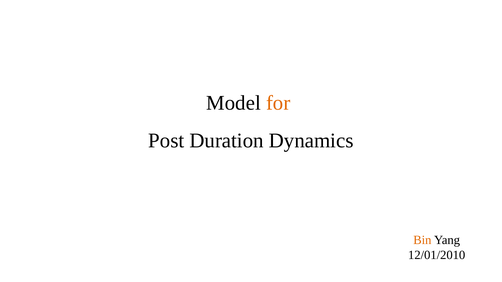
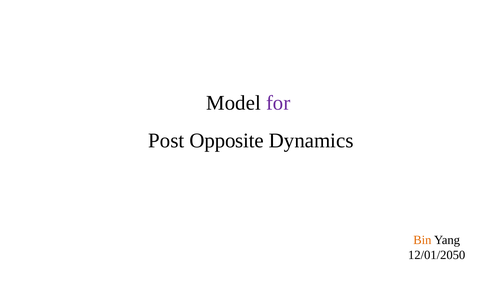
for colour: orange -> purple (278, 103)
Duration: Duration -> Opposite (227, 141)
12/01/2010: 12/01/2010 -> 12/01/2050 (437, 255)
